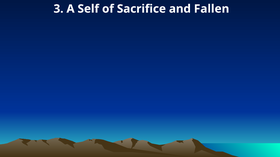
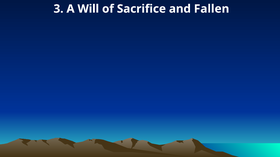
Self: Self -> Will (88, 9)
